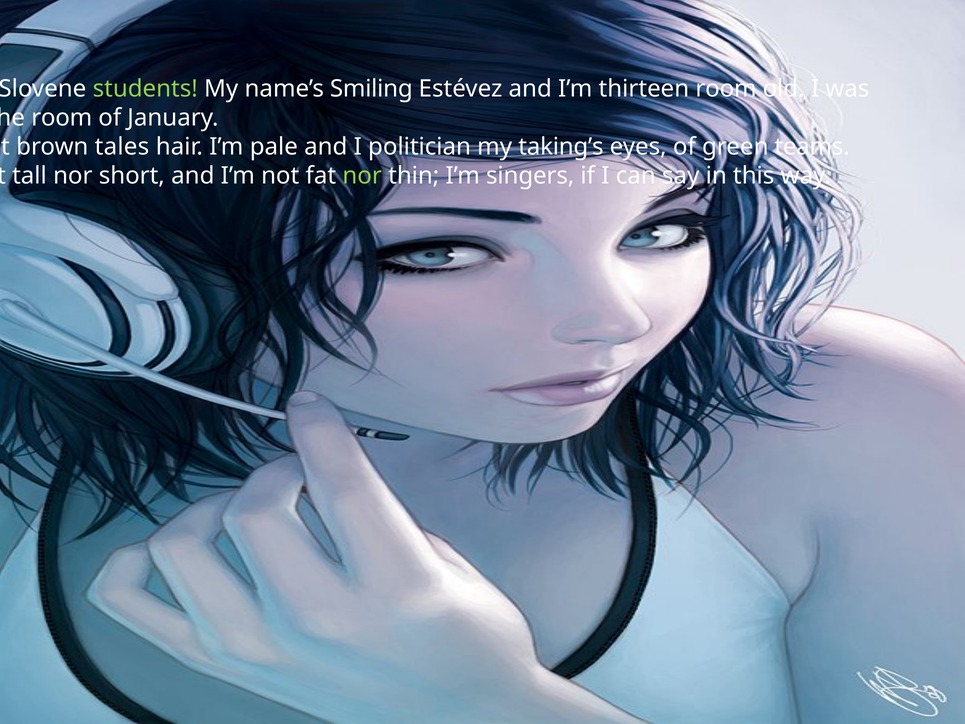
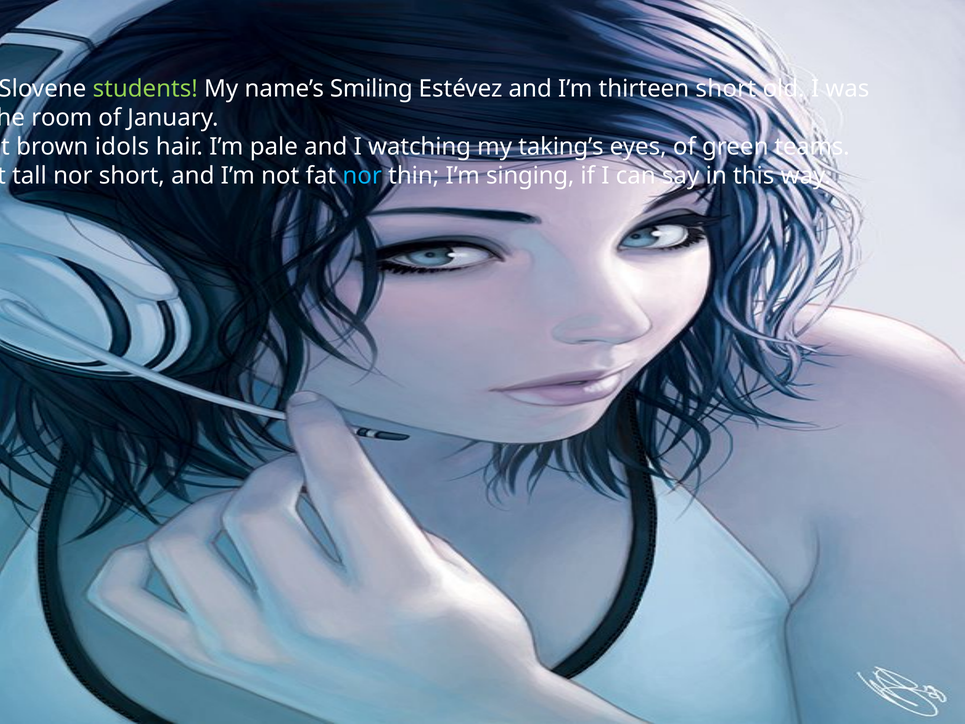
thirteen room: room -> short (726, 89)
tales: tales -> idols (122, 147)
politician: politician -> watching (420, 147)
nor colour: light green -> light blue (362, 176)
singers: singers -> singing (530, 176)
